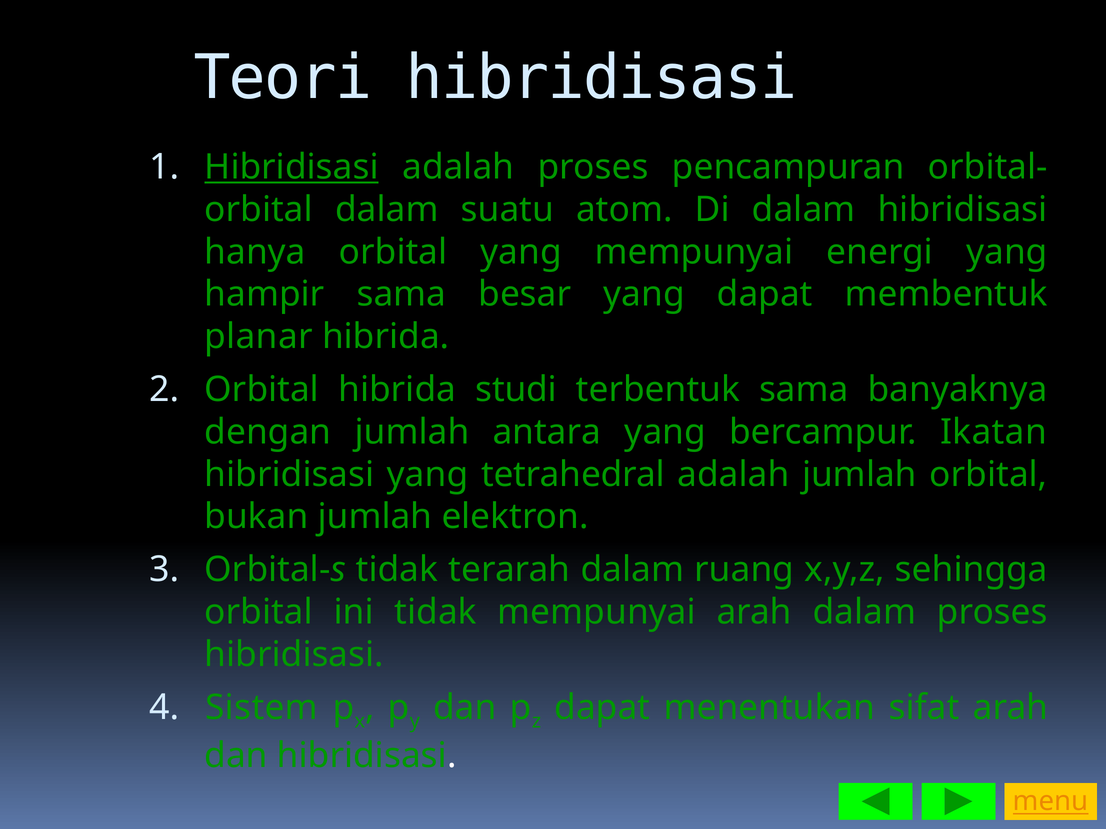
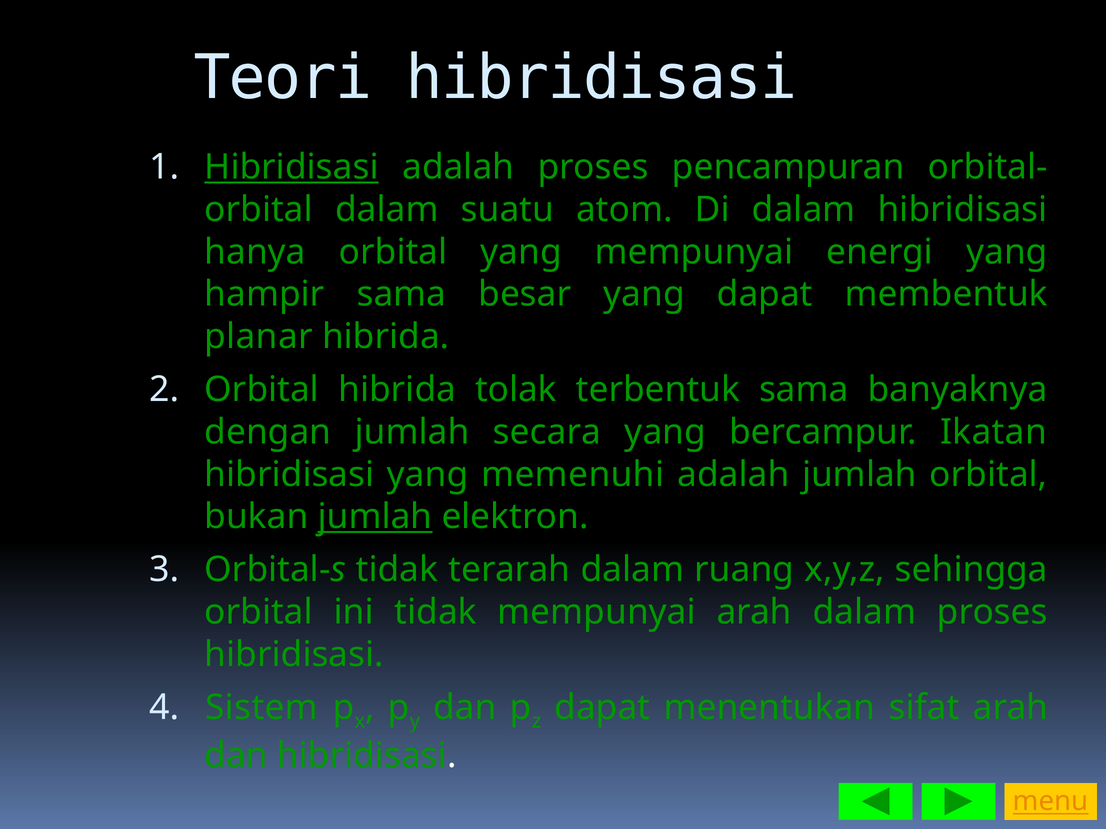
studi: studi -> tolak (516, 390)
antara: antara -> secara (547, 432)
tetrahedral: tetrahedral -> memenuhi (573, 475)
jumlah underline: none -> present (375, 517)
